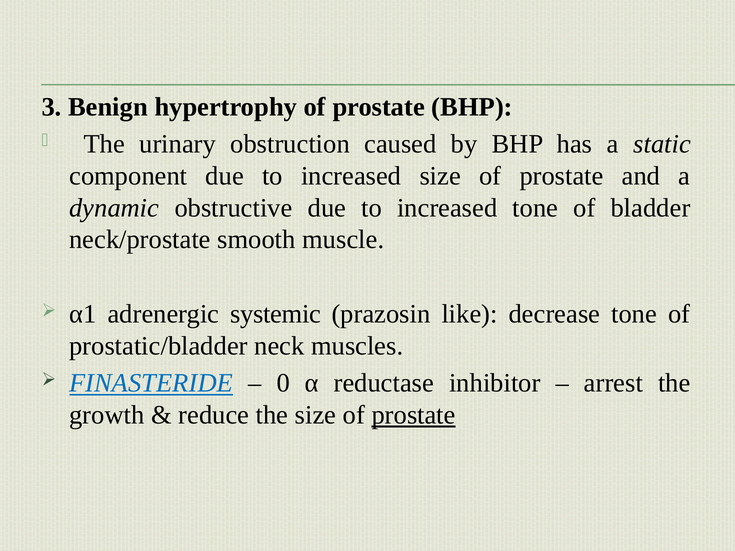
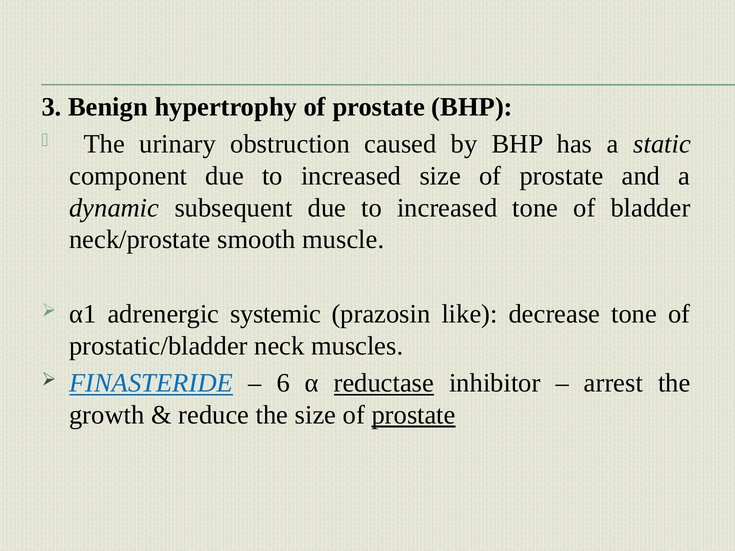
obstructive: obstructive -> subsequent (233, 208)
0: 0 -> 6 (283, 383)
reductase underline: none -> present (384, 383)
